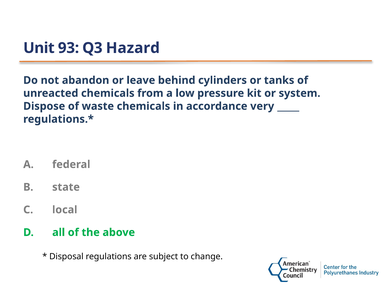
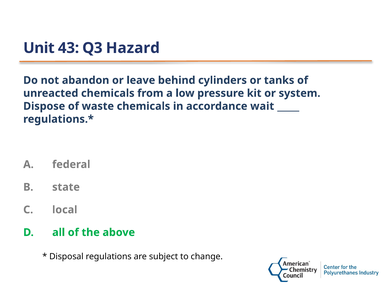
93: 93 -> 43 (68, 48)
very: very -> wait (262, 106)
